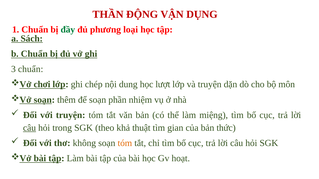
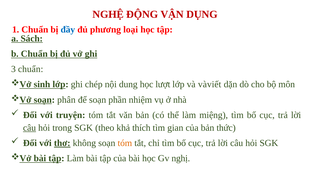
THẦN: THẦN -> NGHỆ (108, 14)
đầy colour: green -> blue (68, 30)
chơi: chơi -> sinh (42, 85)
và truyện: truyện -> vàviết (210, 85)
thêm: thêm -> phân (66, 100)
thuật: thuật -> thích (141, 128)
thơ underline: none -> present (62, 143)
hoạt: hoạt -> nghị (181, 159)
